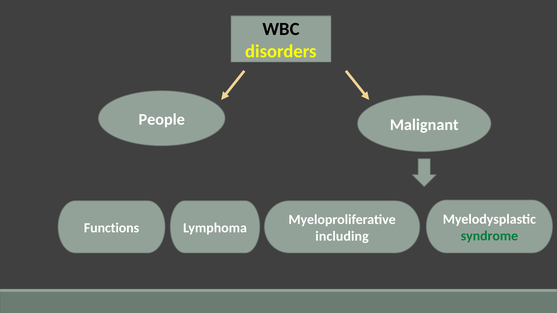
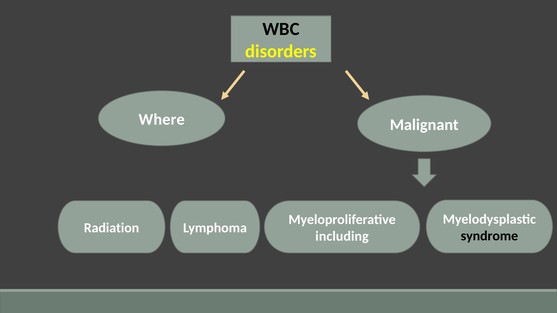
People: People -> Where (162, 119)
Functions: Functions -> Radiation (112, 228)
syndrome colour: green -> black (489, 236)
